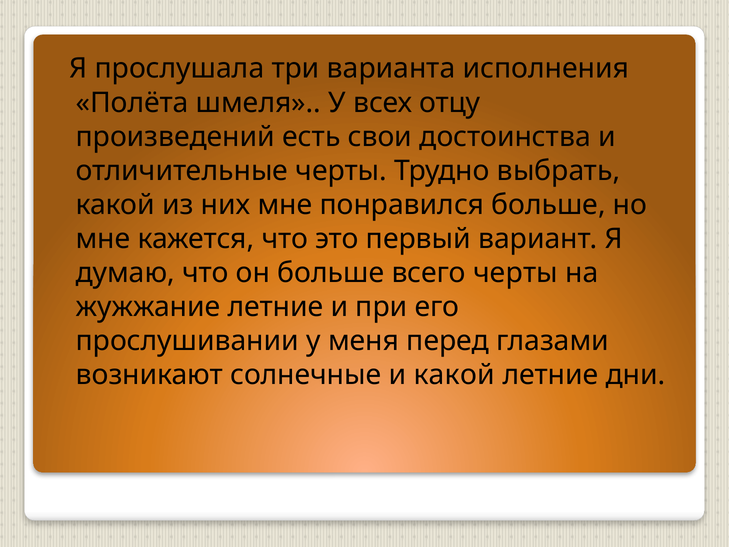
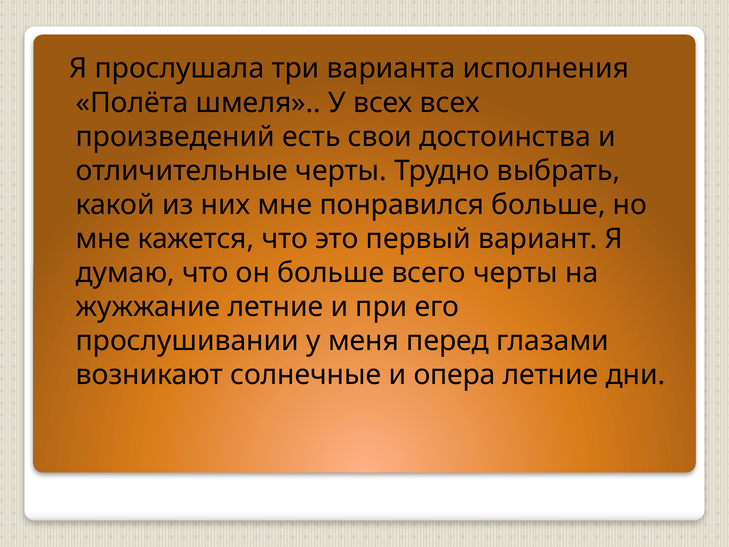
всех отцу: отцу -> всех (450, 103)
и какой: какой -> опера (455, 375)
